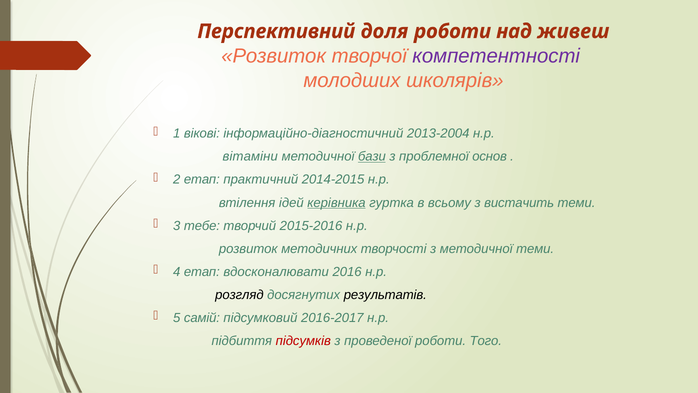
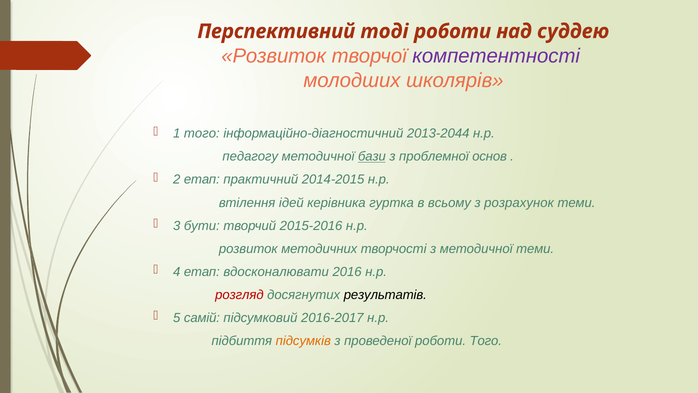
доля: доля -> тоді (384, 31)
живеш: живеш -> суддею (573, 31)
1 вікові: вікові -> того (202, 134)
2013-2004: 2013-2004 -> 2013-2044 (438, 134)
вітаміни: вітаміни -> педагогу (250, 157)
керівника underline: present -> none (336, 202)
вистачить: вистачить -> розрахунок (519, 202)
тебе: тебе -> бути (202, 225)
розгляд colour: black -> red (239, 294)
підсумків colour: red -> orange (303, 340)
